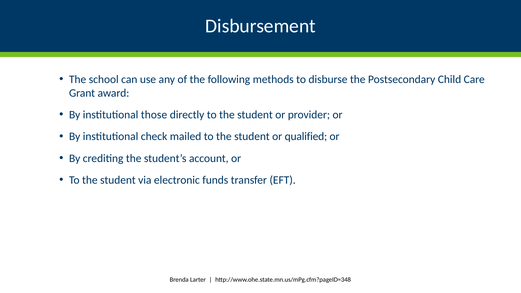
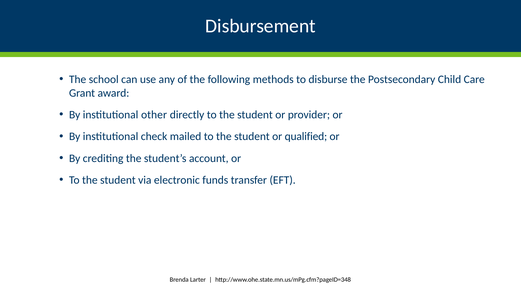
those: those -> other (154, 115)
